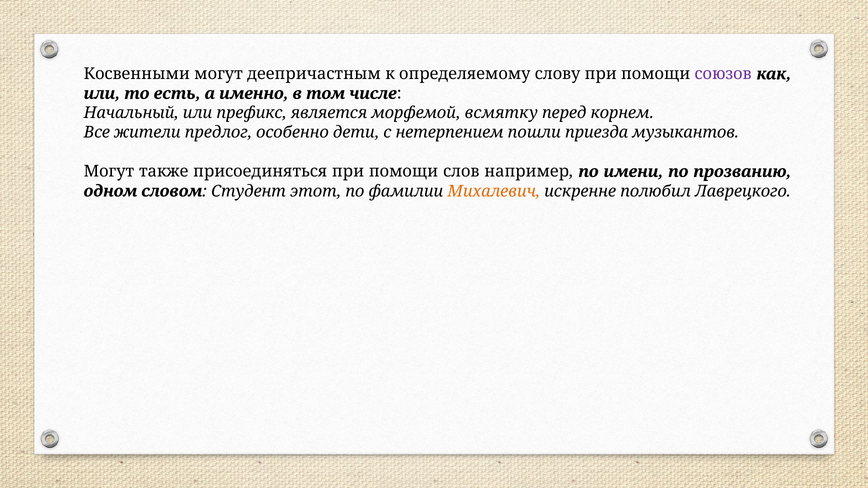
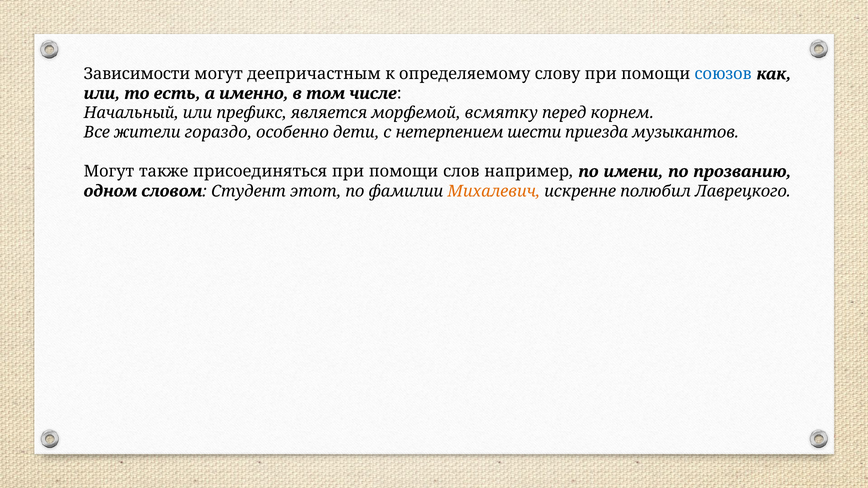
Косвенными: Косвенными -> Зависимости (137, 74)
союзов colour: purple -> blue (723, 74)
предлог: предлог -> гораздо (218, 133)
пошли: пошли -> шести (534, 133)
